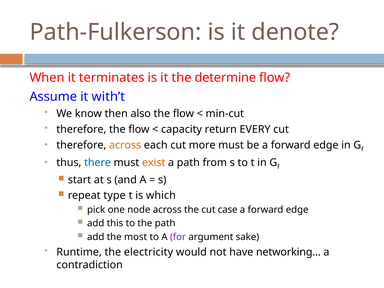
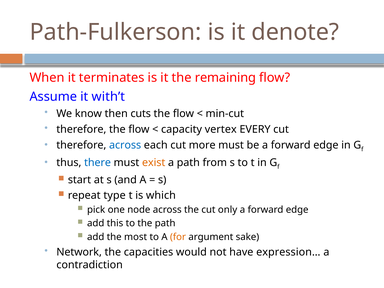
determine: determine -> remaining (225, 78)
also: also -> cuts (141, 114)
return: return -> vertex (221, 129)
across colour: orange -> blue (125, 145)
case: case -> only (228, 210)
for colour: purple -> orange (178, 237)
Runtime: Runtime -> Network (79, 252)
electricity: electricity -> capacities (149, 252)
networking…: networking… -> expression… (288, 252)
